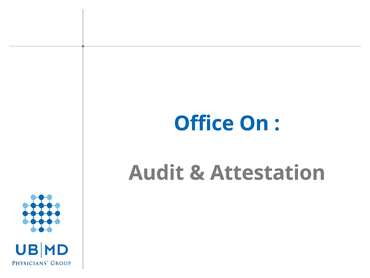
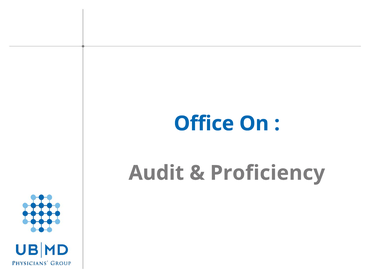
Attestation: Attestation -> Proficiency (268, 173)
